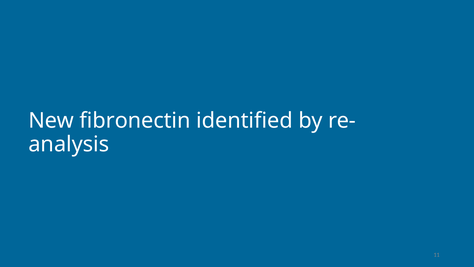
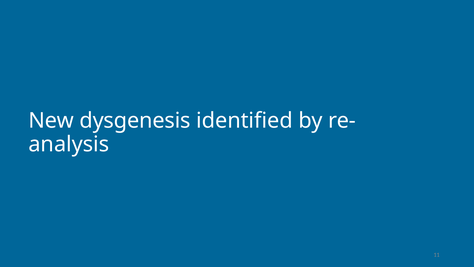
fibronectin: fibronectin -> dysgenesis (135, 121)
